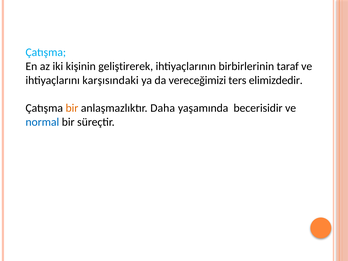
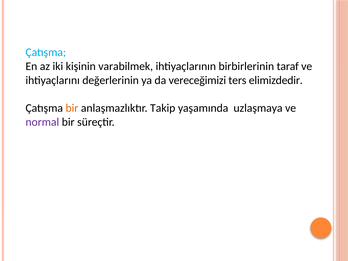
geliştirerek: geliştirerek -> varabilmek (126, 66)
karşısındaki: karşısındaki -> değerlerinin (111, 80)
Daha: Daha -> Takip (163, 108)
becerisidir: becerisidir -> uzlaşmaya (258, 108)
normal colour: blue -> purple (42, 122)
